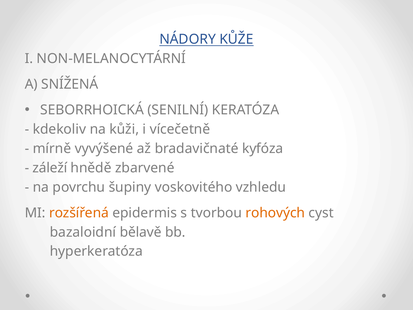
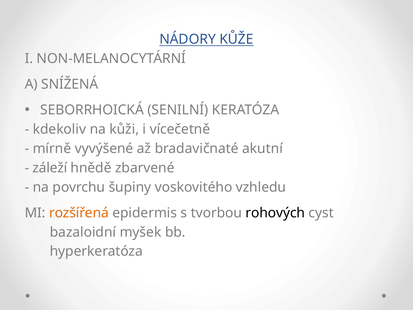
kyfóza: kyfóza -> akutní (263, 148)
rohových colour: orange -> black (275, 213)
bělavě: bělavě -> myšek (141, 232)
